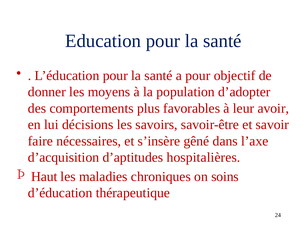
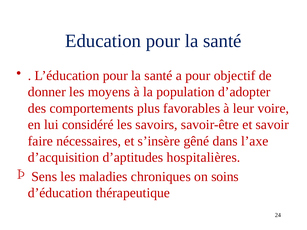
avoir: avoir -> voire (273, 108)
décisions: décisions -> considéré (88, 125)
Haut: Haut -> Sens (44, 177)
